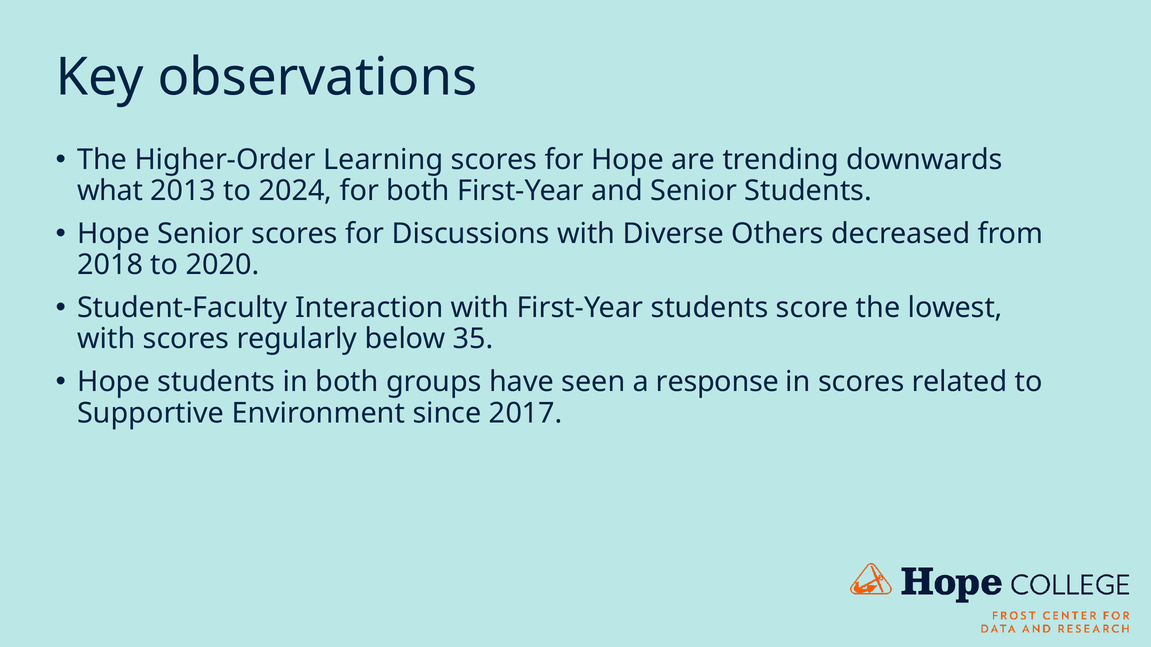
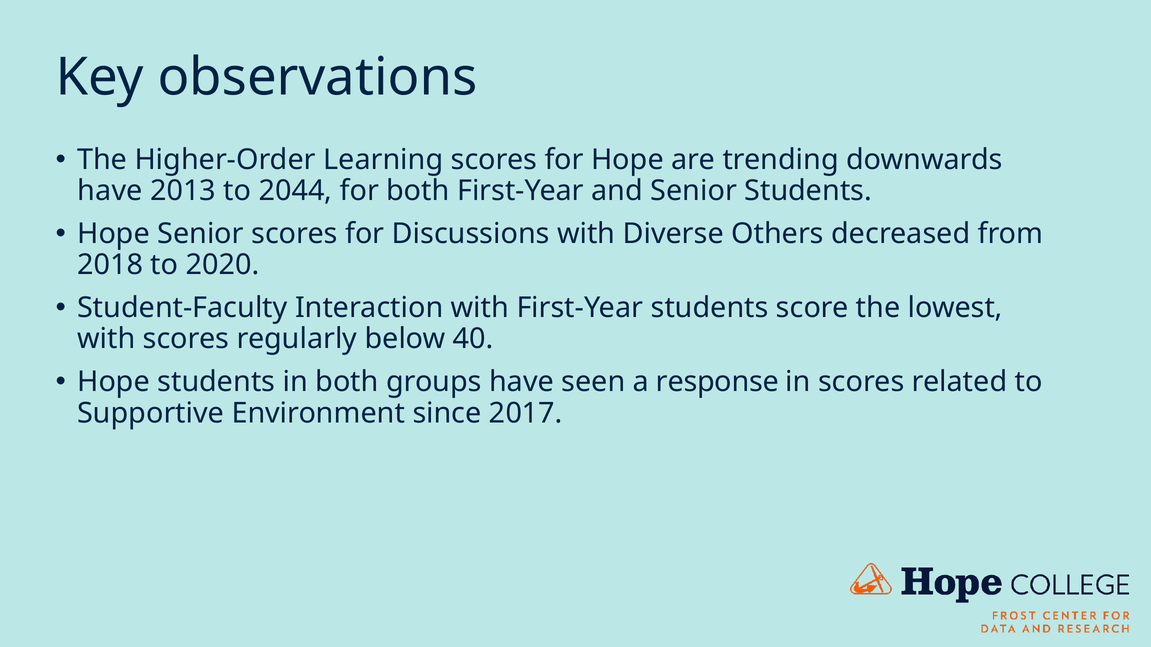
what: what -> have (110, 191)
2024: 2024 -> 2044 (295, 191)
35: 35 -> 40 (473, 339)
